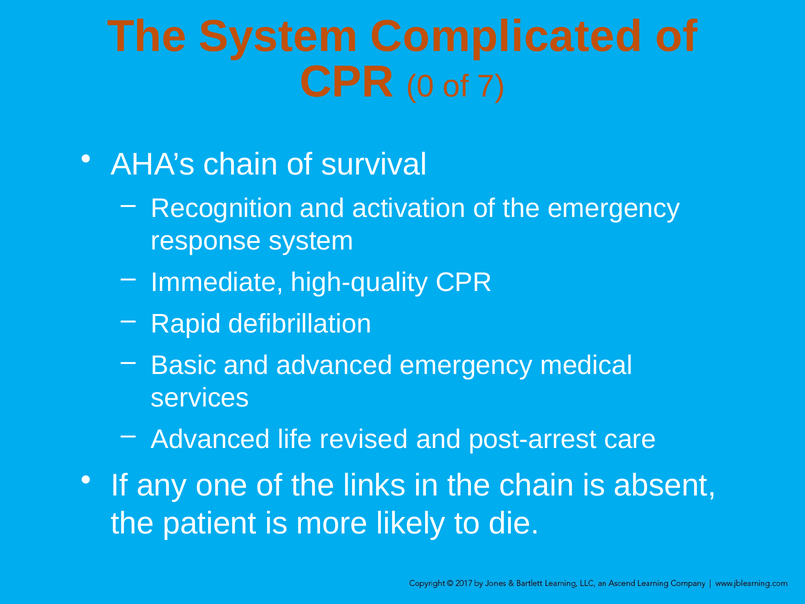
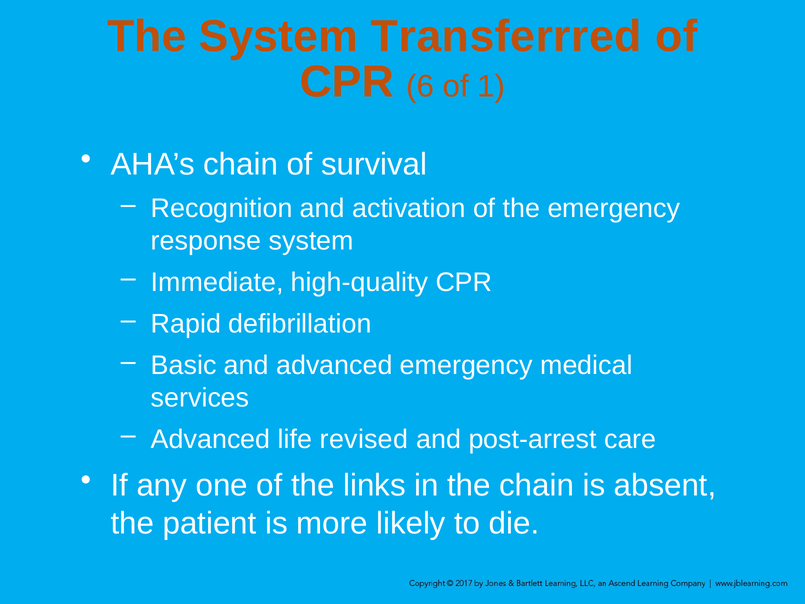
Complicated: Complicated -> Transferrred (506, 36)
0: 0 -> 6 (420, 86)
7: 7 -> 1 (491, 86)
